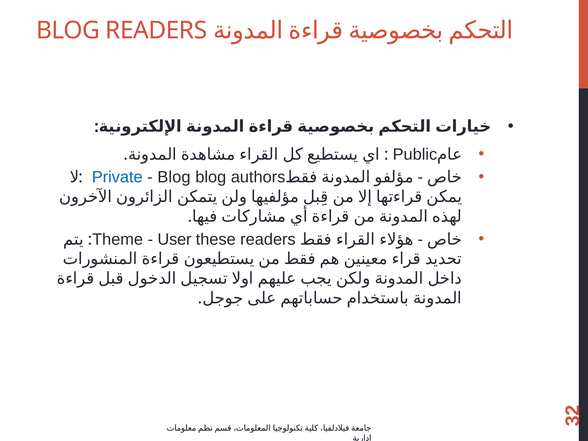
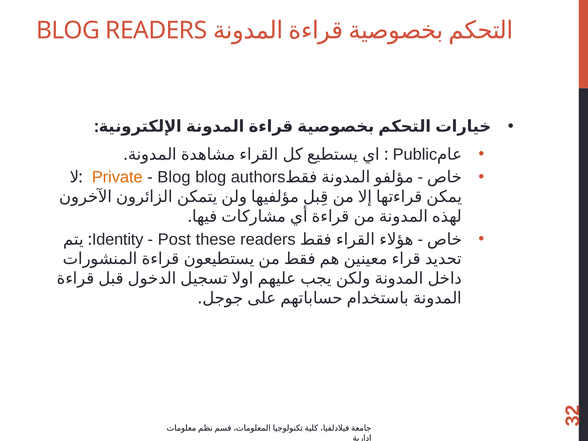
Private colour: blue -> orange (117, 177)
Theme: Theme -> Identity (118, 239)
User: User -> Post (174, 239)
